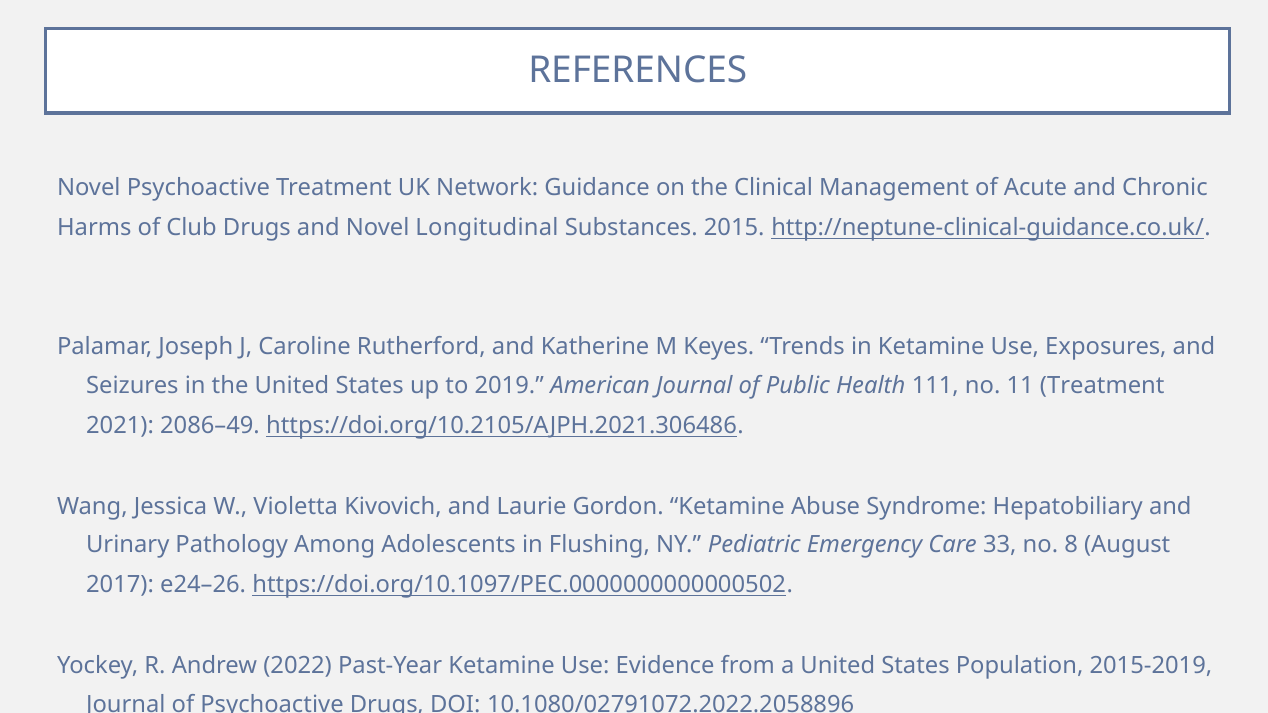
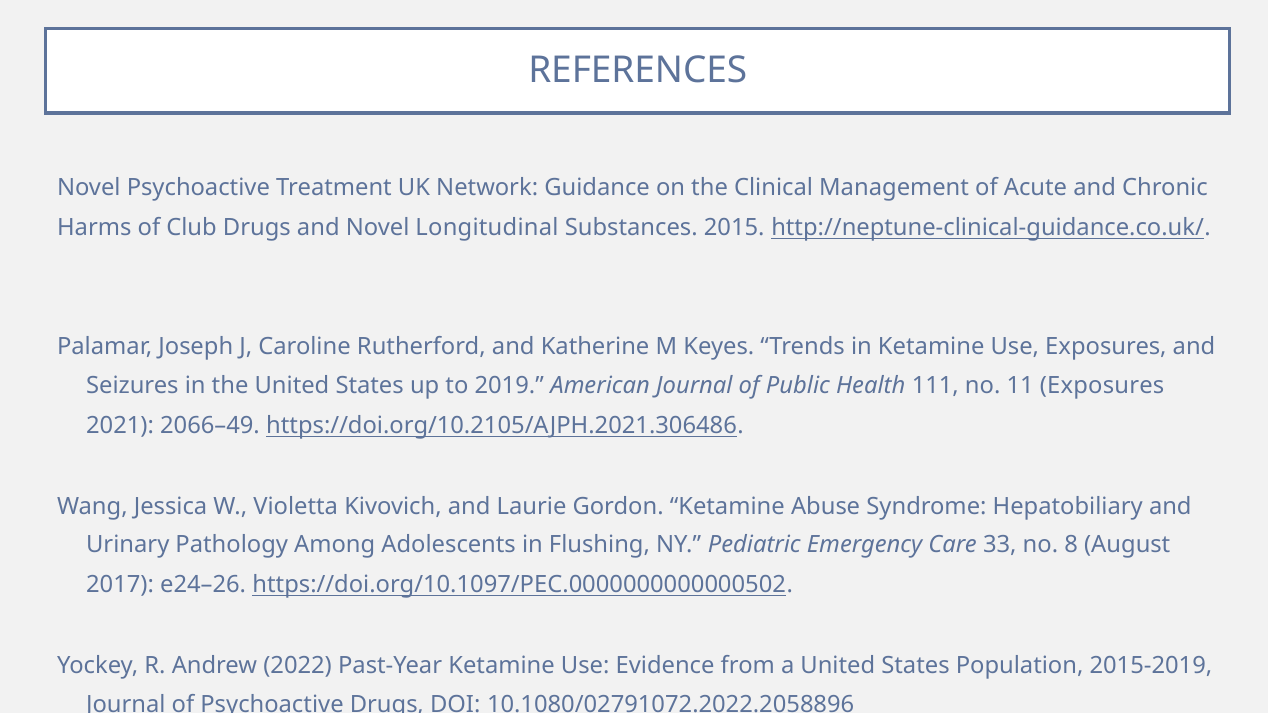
11 Treatment: Treatment -> Exposures (1102, 386)
2086–49: 2086–49 -> 2066–49 (210, 426)
